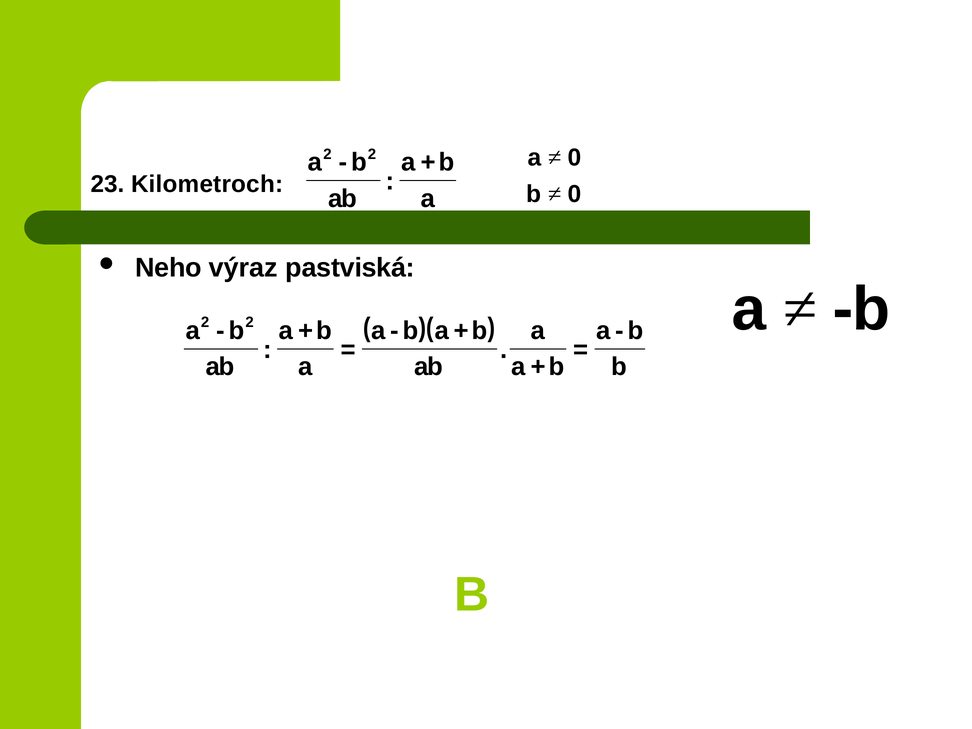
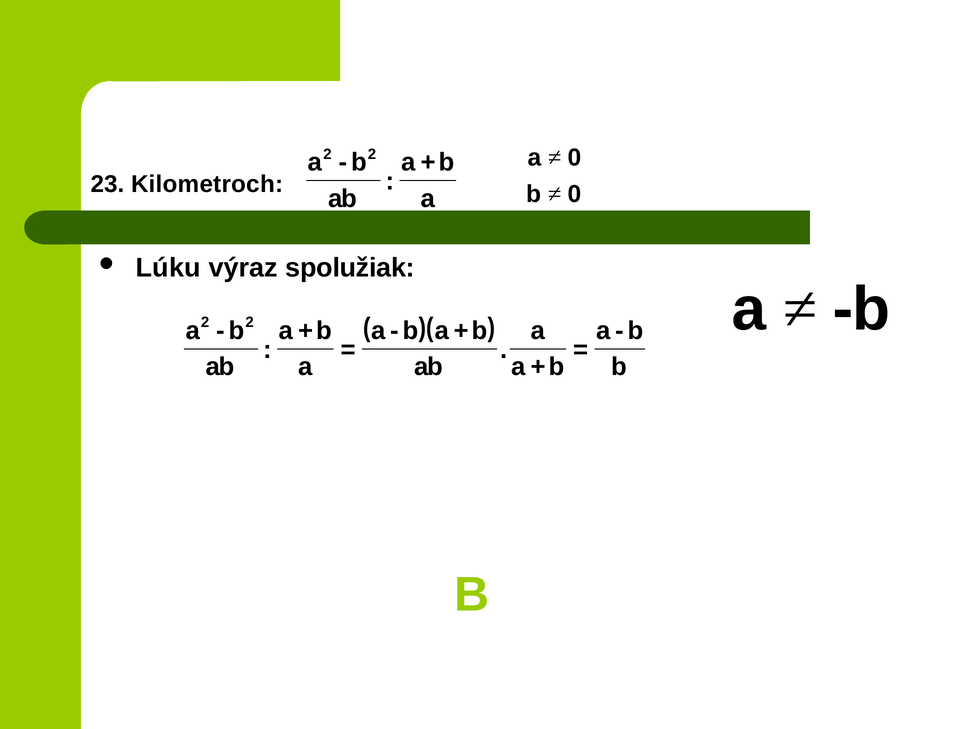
Neho: Neho -> Lúku (168, 268)
pastviská: pastviská -> spolužiak (350, 268)
